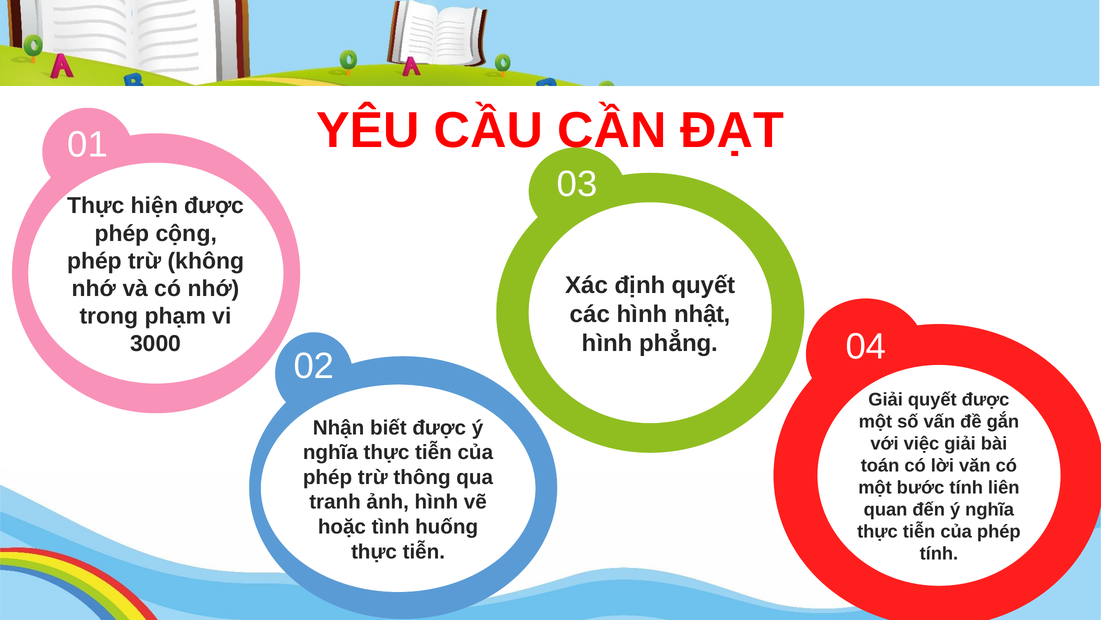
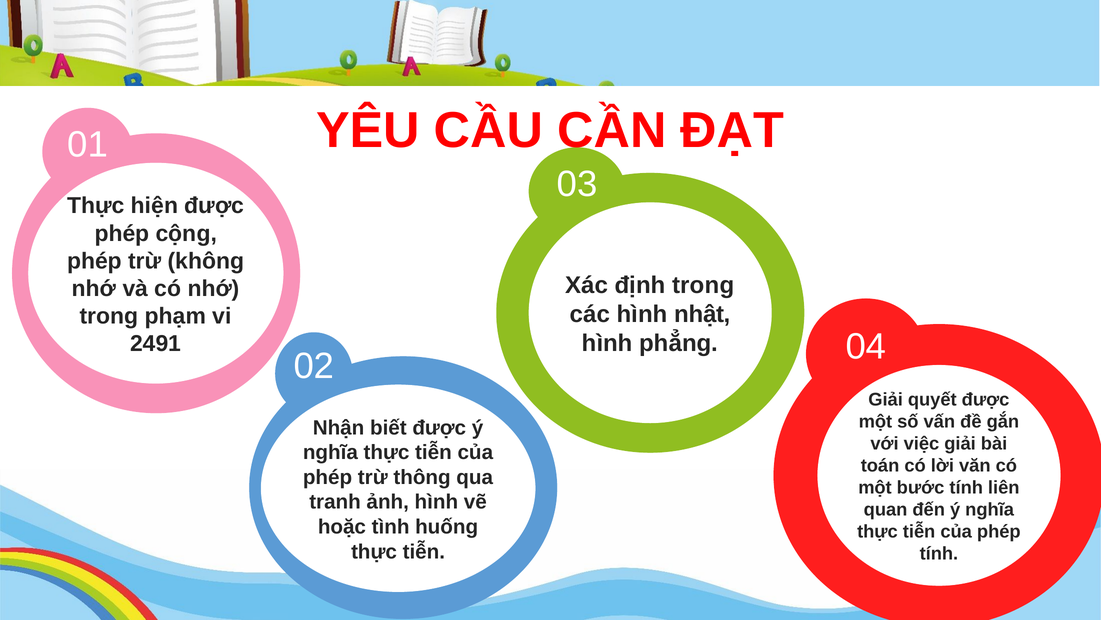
định quyết: quyết -> trong (703, 285)
3000: 3000 -> 2491 (156, 343)
